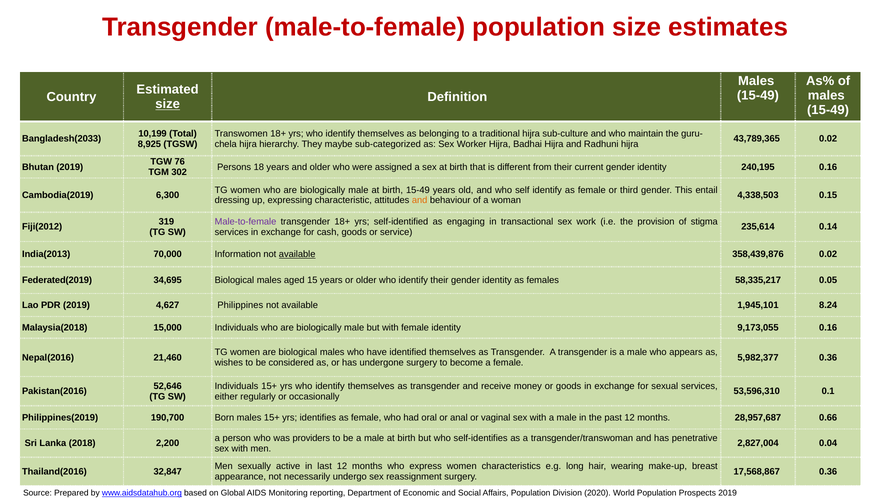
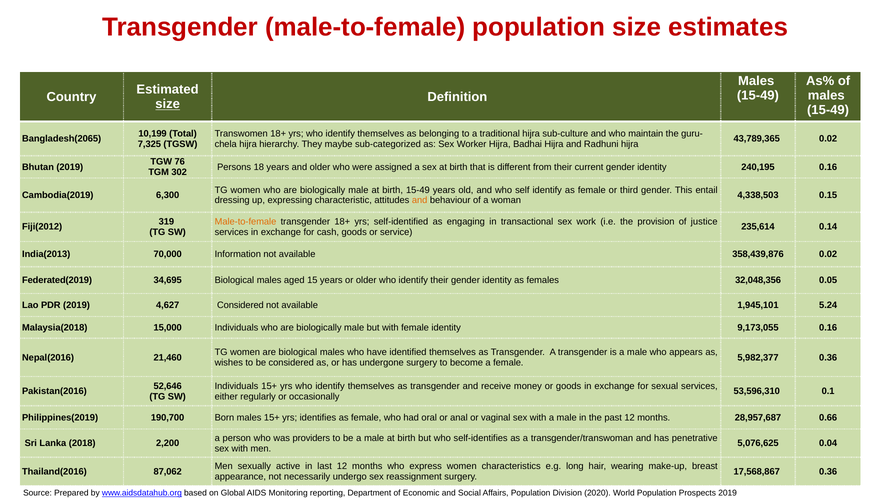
Bangladesh(2033: Bangladesh(2033 -> Bangladesh(2065 (62, 139)
8,925: 8,925 -> 7,325 (149, 144)
Male-to-female colour: purple -> orange (246, 222)
stigma: stigma -> justice (704, 222)
available underline: present -> none (297, 254)
58,335,217: 58,335,217 -> 32,048,356 (758, 280)
4,627 Philippines: Philippines -> Considered (240, 305)
8.24: 8.24 -> 5.24 (828, 305)
2,827,004: 2,827,004 -> 5,076,625 (758, 444)
32,847: 32,847 -> 87,062 (168, 472)
